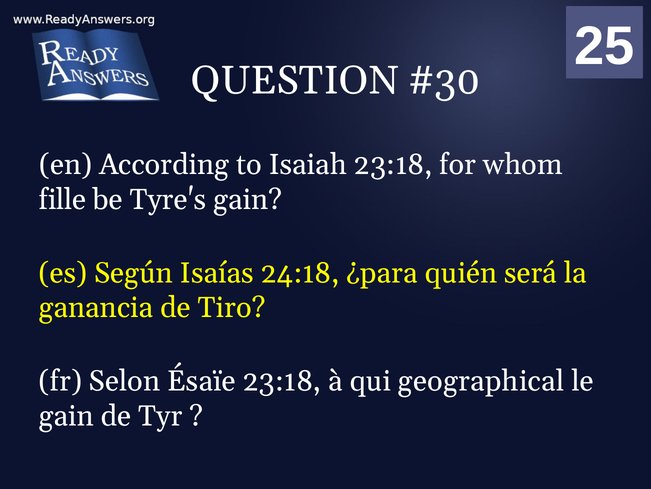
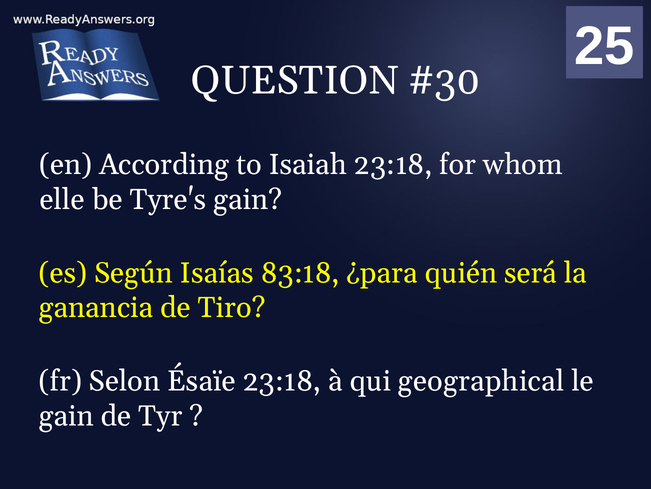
fille: fille -> elle (62, 199)
24:18: 24:18 -> 83:18 (300, 273)
